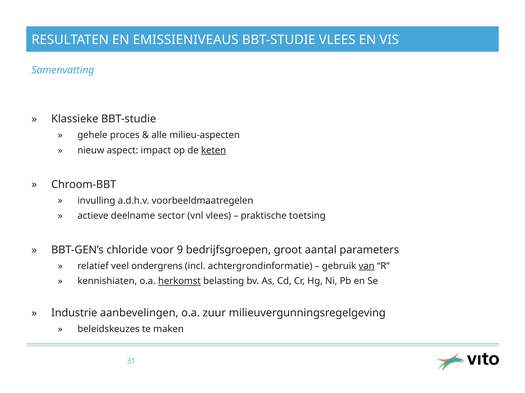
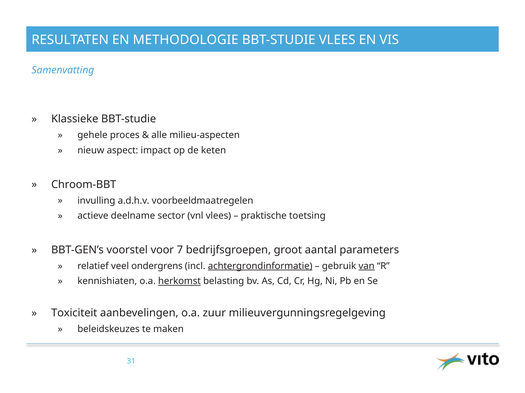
EMISSIENIVEAUS: EMISSIENIVEAUS -> METHODOLOGIE (186, 40)
keten underline: present -> none (214, 151)
chloride: chloride -> voorstel (127, 250)
9: 9 -> 7 (180, 250)
achtergrondinformatie underline: none -> present (260, 267)
Industrie: Industrie -> Toxiciteit (74, 314)
